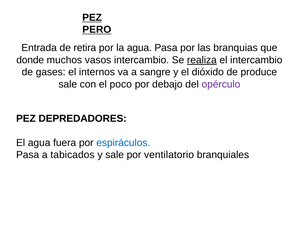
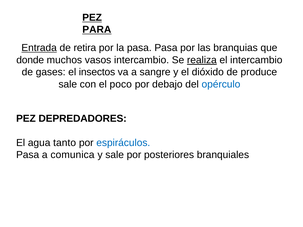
PERO: PERO -> PARA (97, 30)
Entrada underline: none -> present (39, 48)
la agua: agua -> pasa (139, 48)
internos: internos -> insectos (97, 72)
opérculo colour: purple -> blue (221, 84)
fuera: fuera -> tanto (65, 143)
tabicados: tabicados -> comunica (72, 155)
ventilatorio: ventilatorio -> posteriores (169, 155)
